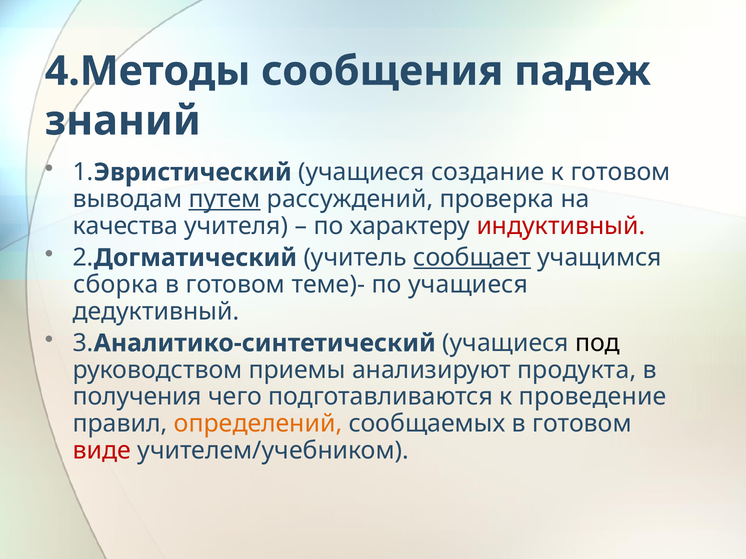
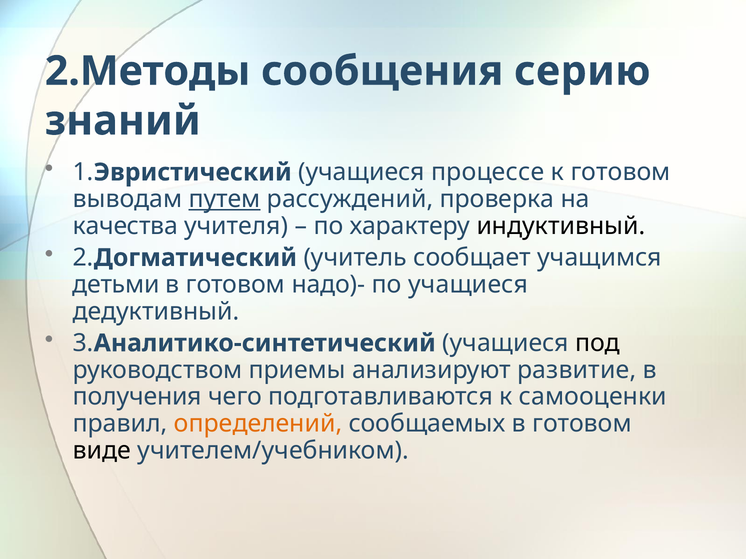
4.Методы: 4.Методы -> 2.Методы (148, 71)
падеж: падеж -> серию (582, 71)
создание: создание -> процессе (488, 172)
индуктивный colour: red -> black (561, 226)
сообщает underline: present -> none (472, 258)
сборка: сборка -> детьми (116, 285)
теме)-: теме)- -> надо)- (328, 285)
продукта: продукта -> развитие (577, 370)
проведение: проведение -> самооценки (593, 397)
виде colour: red -> black (102, 451)
